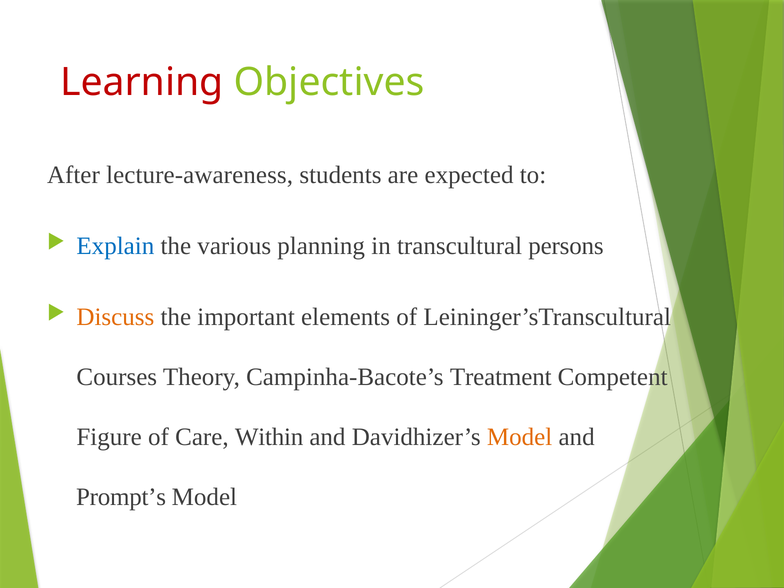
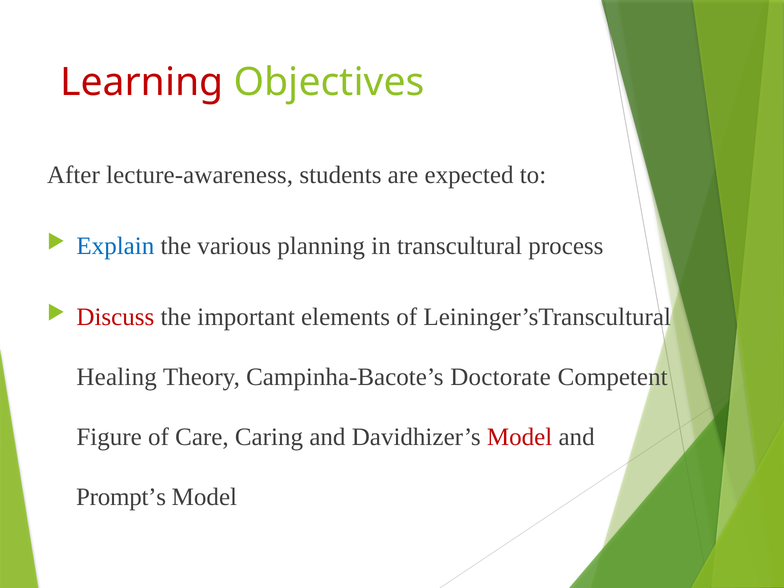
persons: persons -> process (566, 246)
Discuss colour: orange -> red (115, 317)
Courses: Courses -> Healing (117, 377)
Treatment: Treatment -> Doctorate (501, 377)
Within: Within -> Caring (269, 437)
Model colour: orange -> red (520, 437)
